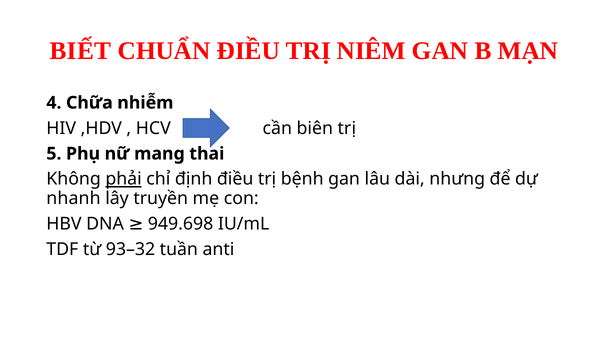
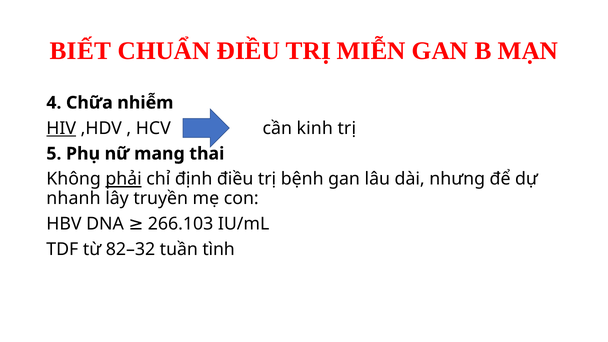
NIÊM: NIÊM -> MIỄN (371, 51)
HIV underline: none -> present (61, 128)
biên: biên -> kinh (315, 128)
949.698: 949.698 -> 266.103 (181, 224)
93–32: 93–32 -> 82–32 (130, 249)
anti: anti -> tình (219, 249)
